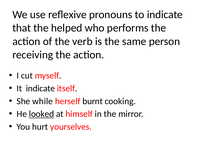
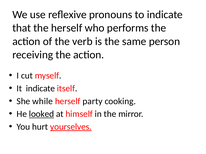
the helped: helped -> herself (67, 28)
burnt: burnt -> party (93, 102)
yourselves underline: none -> present (71, 127)
